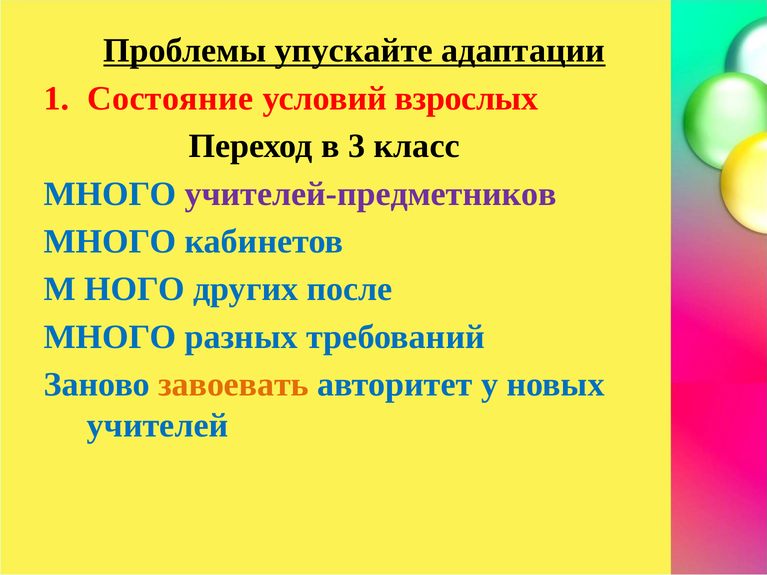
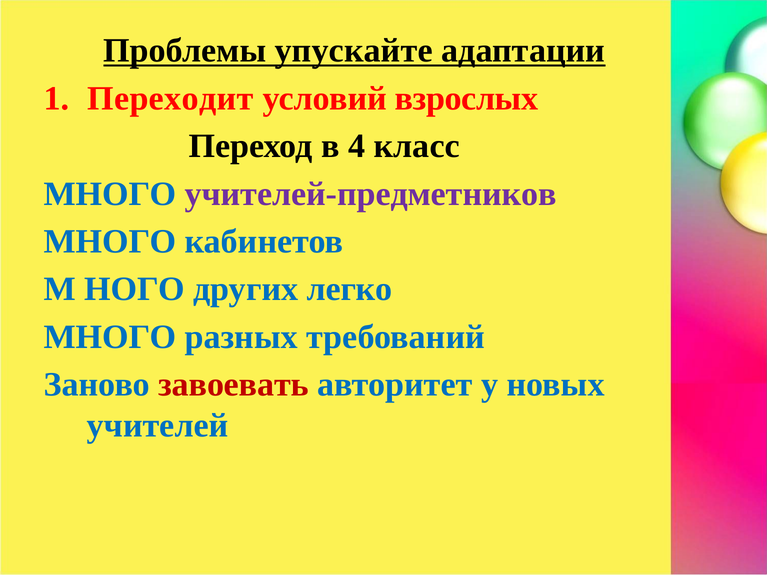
Состояние: Состояние -> Переходит (170, 98)
3: 3 -> 4 (357, 146)
после: после -> легко (350, 289)
завоевать colour: orange -> red (234, 385)
